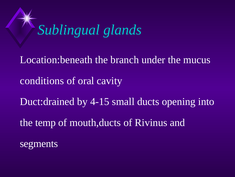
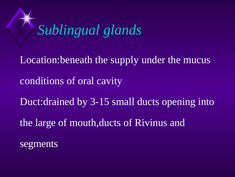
branch: branch -> supply (125, 59)
4-15: 4-15 -> 3-15 (100, 101)
temp: temp -> large (46, 122)
